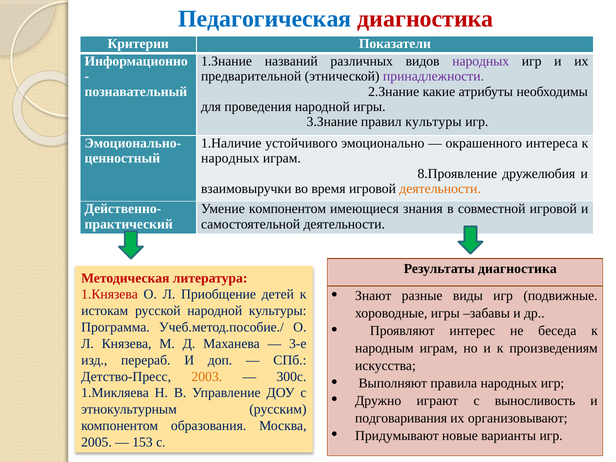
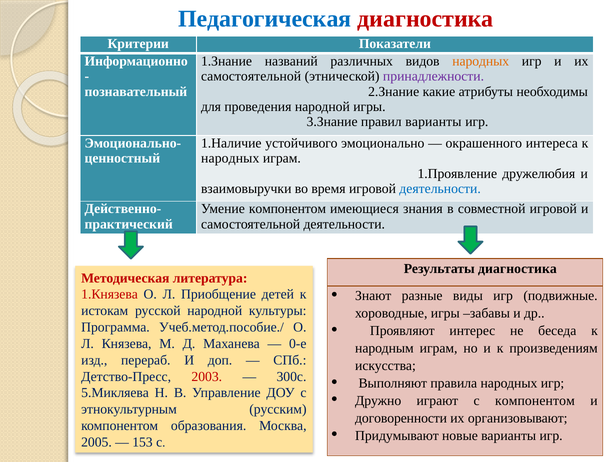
народных colour: purple -> orange (481, 61)
предварительной: предварительной -> самостоятельной (251, 76)
правил культуры: культуры -> варианты (433, 122)
8.Проявление: 8.Проявление -> 1.Проявление (457, 174)
деятельности colour: orange -> blue (440, 189)
3-е: 3-е -> 0-е (298, 344)
2003 colour: orange -> red (207, 377)
1.Микляева: 1.Микляева -> 5.Микляева (115, 393)
с выносливость: выносливость -> компонентом (535, 401)
подговаривания: подговаривания -> договоренности (401, 418)
